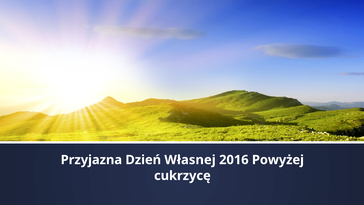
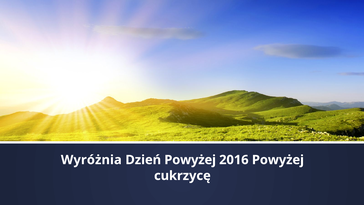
Przyjazna: Przyjazna -> Wyróżnia (91, 160)
Dzień Własnej: Własnej -> Powyżej (190, 160)
